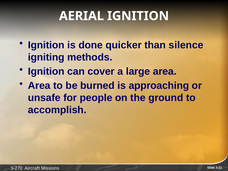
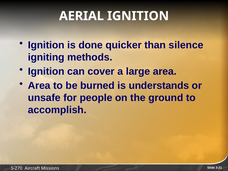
approaching: approaching -> understands (159, 86)
